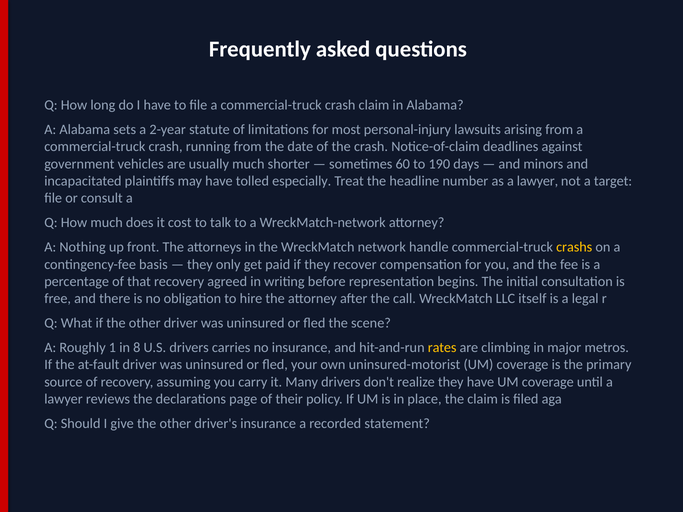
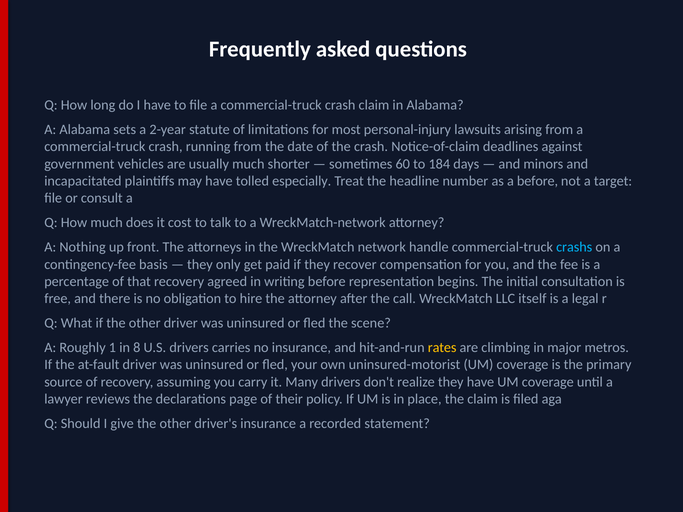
190: 190 -> 184 (439, 164)
as a lawyer: lawyer -> before (538, 181)
crashs colour: yellow -> light blue (574, 247)
